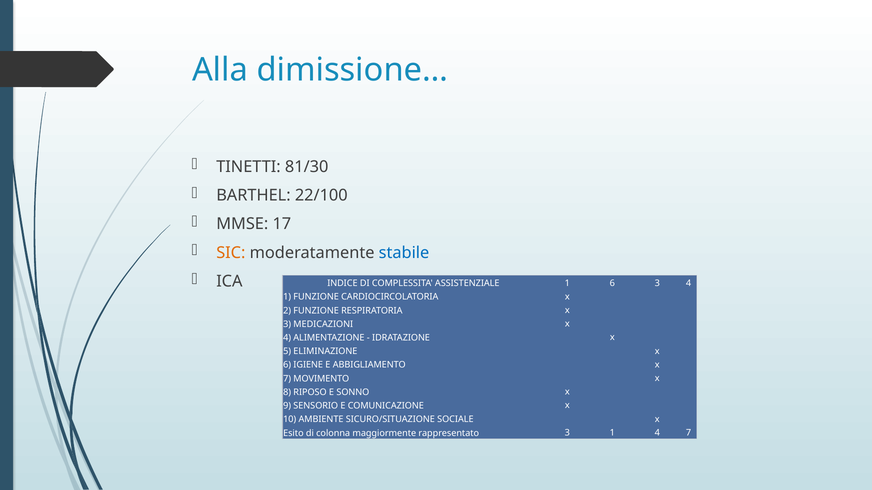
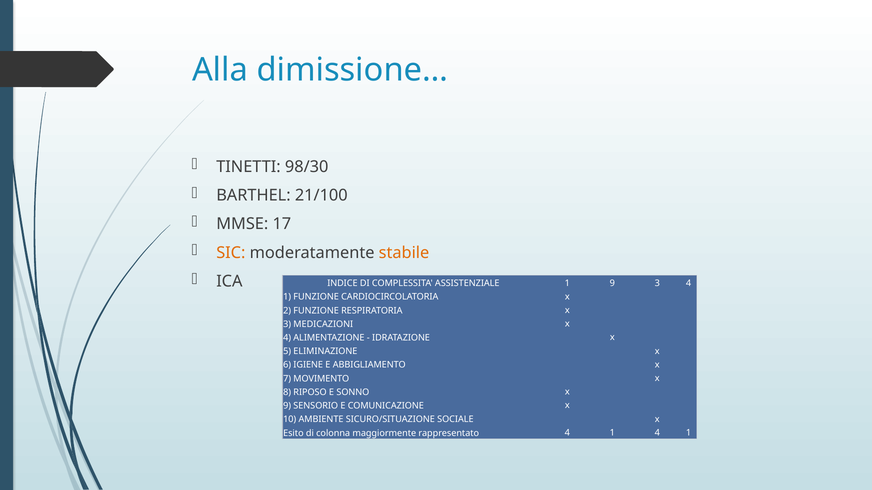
81/30: 81/30 -> 98/30 (307, 167)
22/100: 22/100 -> 21/100 (321, 196)
stabile colour: blue -> orange (404, 253)
1 6: 6 -> 9 (612, 283)
rappresentato 3: 3 -> 4 (567, 433)
1 4 7: 7 -> 1 (689, 433)
